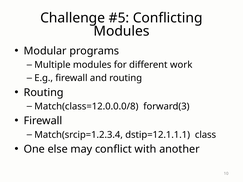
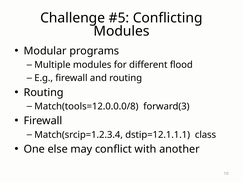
work: work -> flood (181, 65)
Match(class=12.0.0.0/8: Match(class=12.0.0.0/8 -> Match(tools=12.0.0.0/8 (86, 107)
